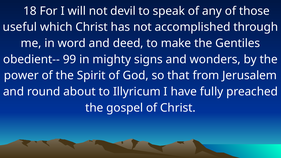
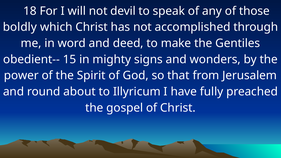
useful: useful -> boldly (20, 27)
99: 99 -> 15 (70, 59)
